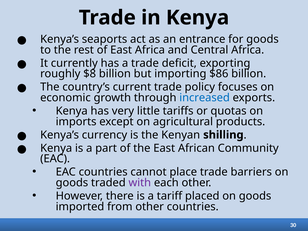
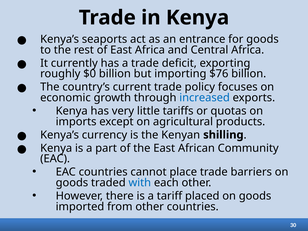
$8: $8 -> $0 (90, 74)
$86: $86 -> $76 (219, 74)
with colour: purple -> blue (140, 183)
